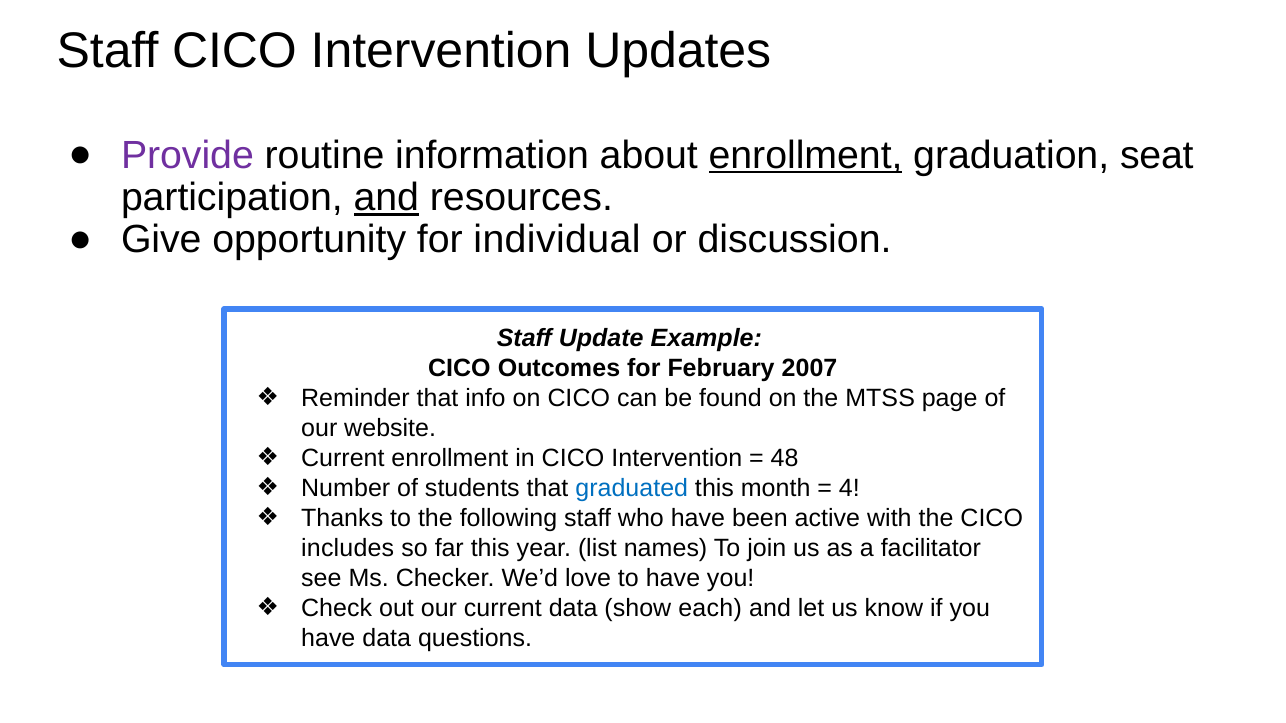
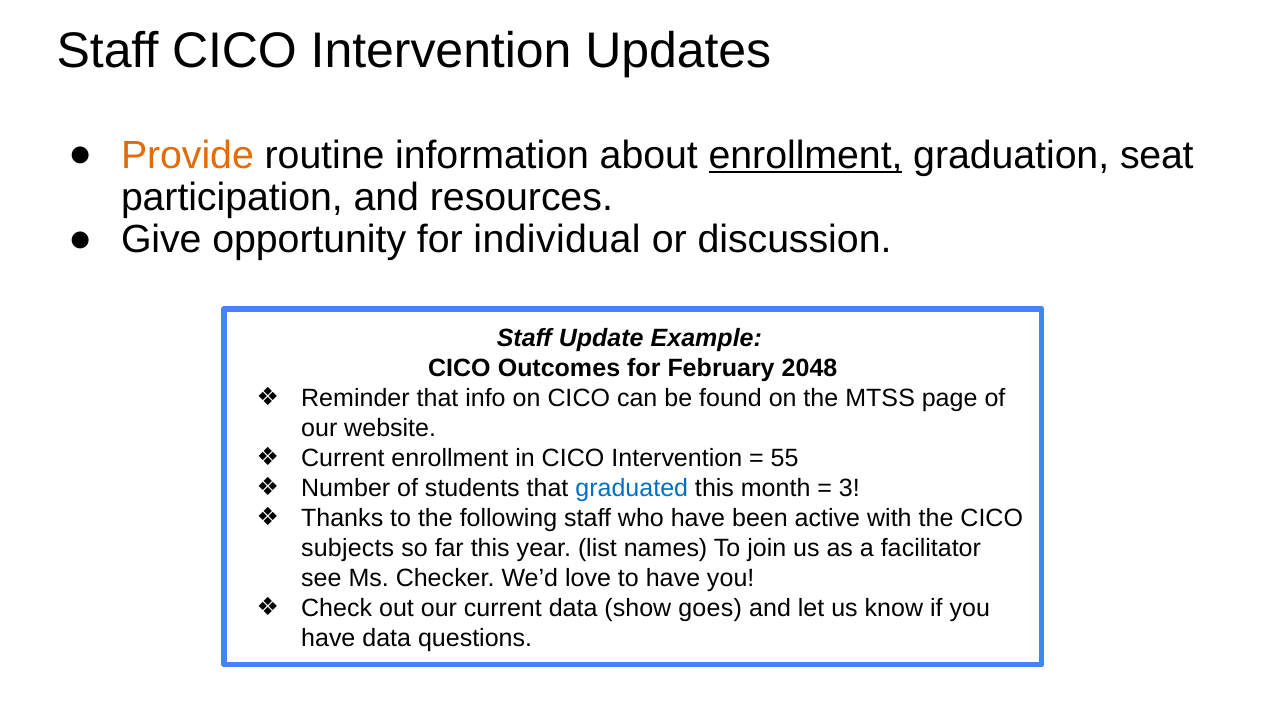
Provide colour: purple -> orange (187, 155)
and underline: present -> none (386, 198)
2007: 2007 -> 2048 (810, 369)
48: 48 -> 55 (785, 459)
4: 4 -> 3 (849, 489)
includes: includes -> subjects (348, 549)
each: each -> goes (710, 609)
